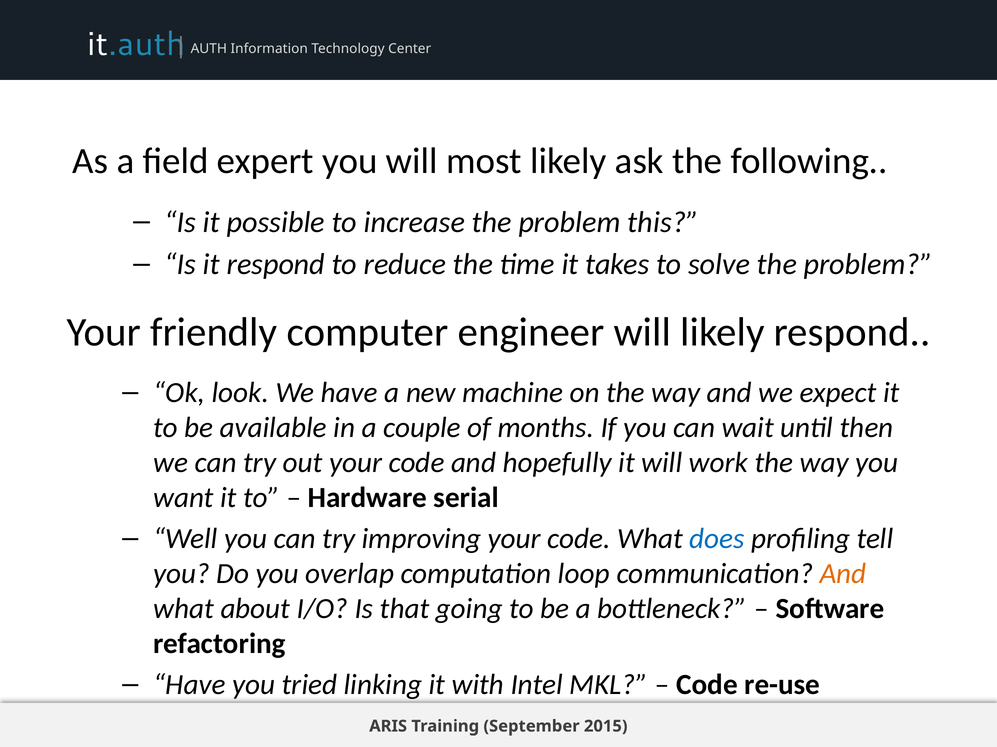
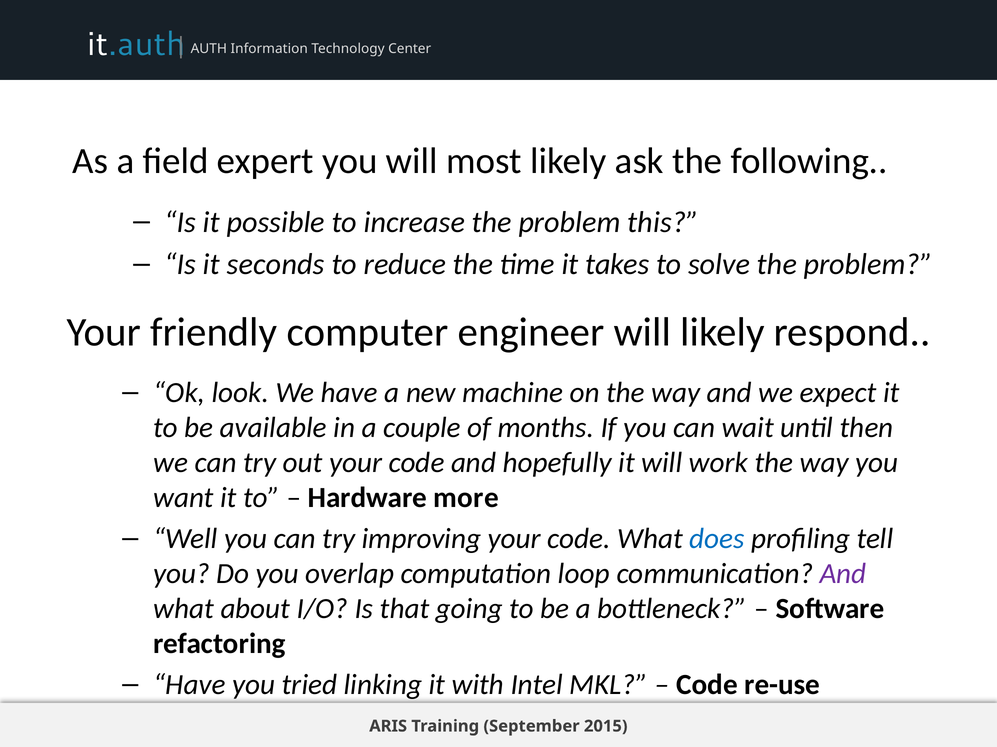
it respond: respond -> seconds (276, 265)
serial: serial -> more (466, 498)
And colour: orange -> purple (843, 574)
